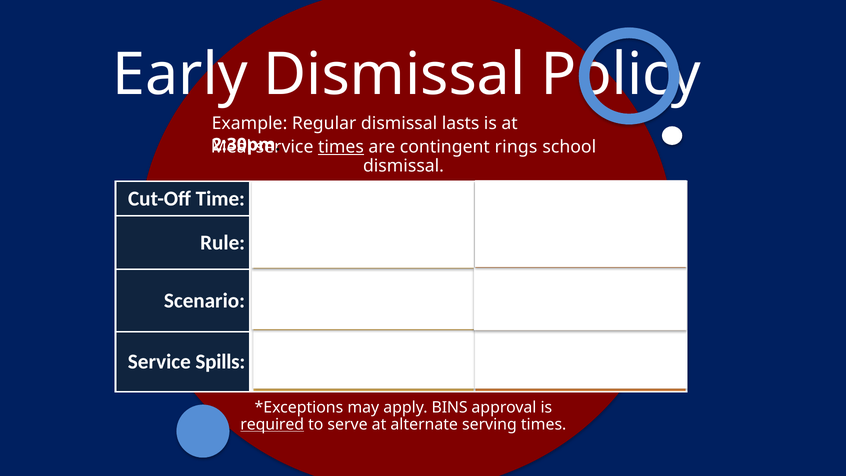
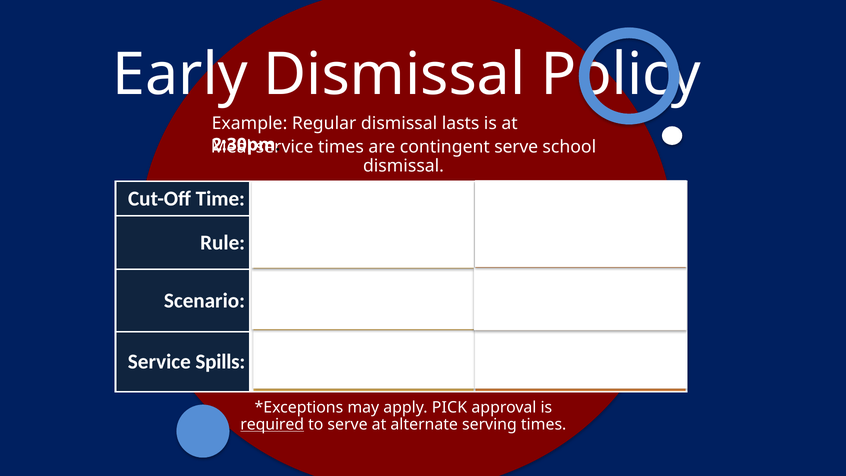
times underline: present -> none (341, 147)
contingent rings: rings -> serve (516, 147)
BINS: BINS -> PICK (449, 407)
